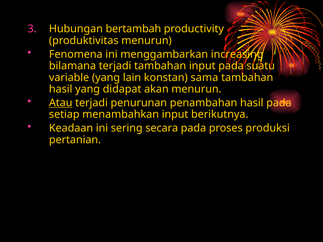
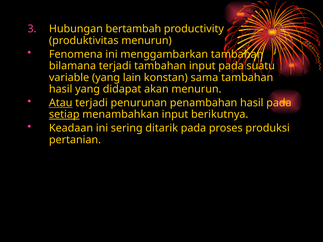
menggambarkan increasing: increasing -> tambahan (237, 54)
setiap underline: none -> present (64, 115)
secara: secara -> ditarik (162, 128)
